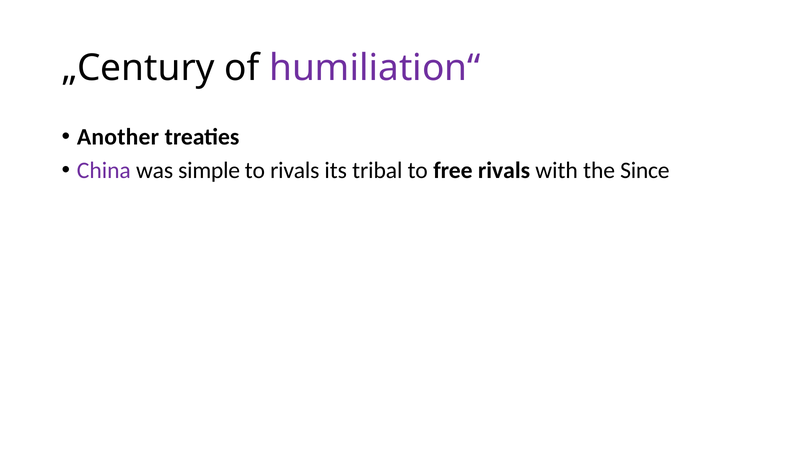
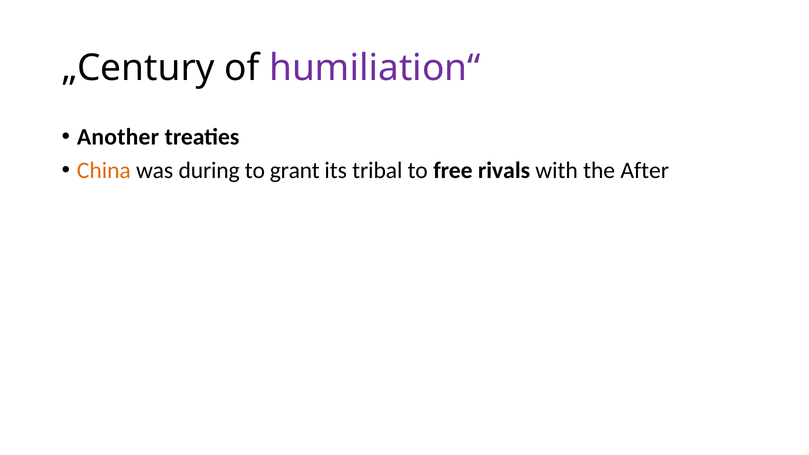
China colour: purple -> orange (104, 171)
simple: simple -> during (209, 171)
to rivals: rivals -> grant (295, 171)
Since: Since -> After (645, 171)
